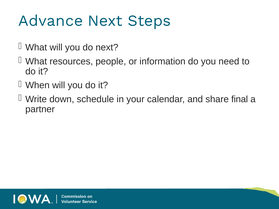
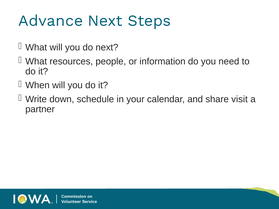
final: final -> visit (240, 99)
